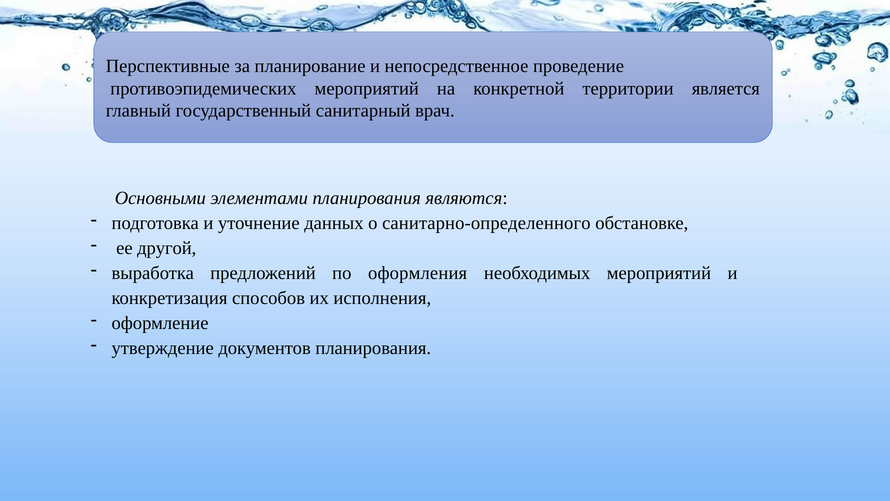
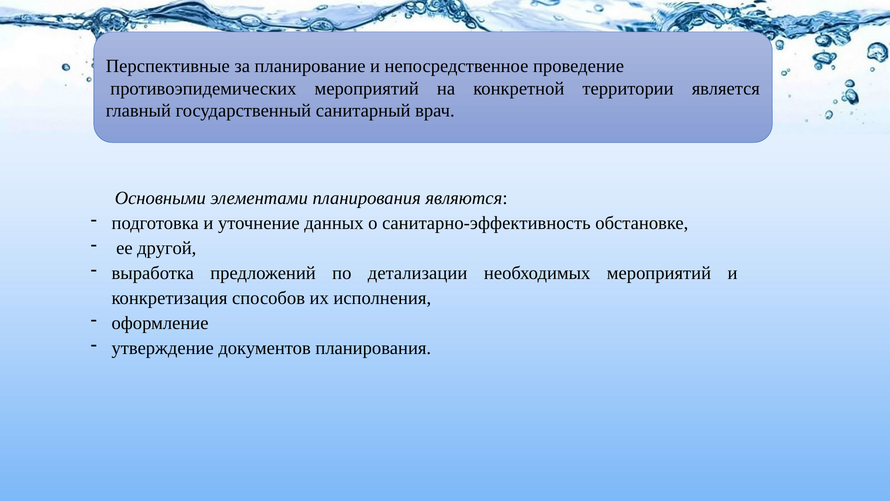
санитарно-определенного: санитарно-определенного -> санитарно-эффективность (486, 223)
оформления: оформления -> детализации (418, 273)
